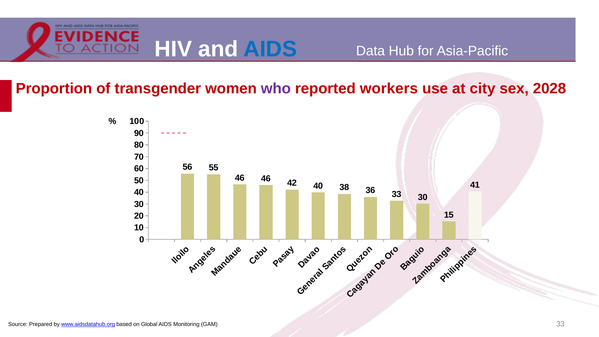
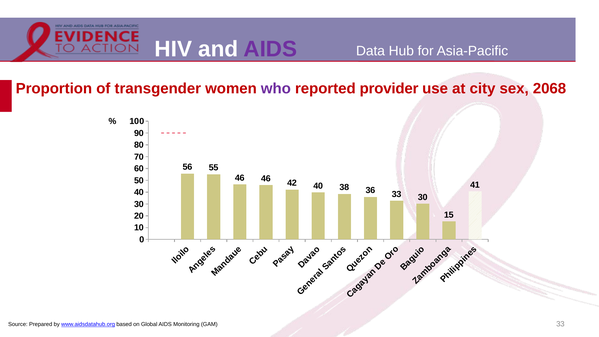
AIDS colour: blue -> purple (270, 49)
workers: workers -> provider (389, 89)
2028: 2028 -> 2068 (550, 89)
